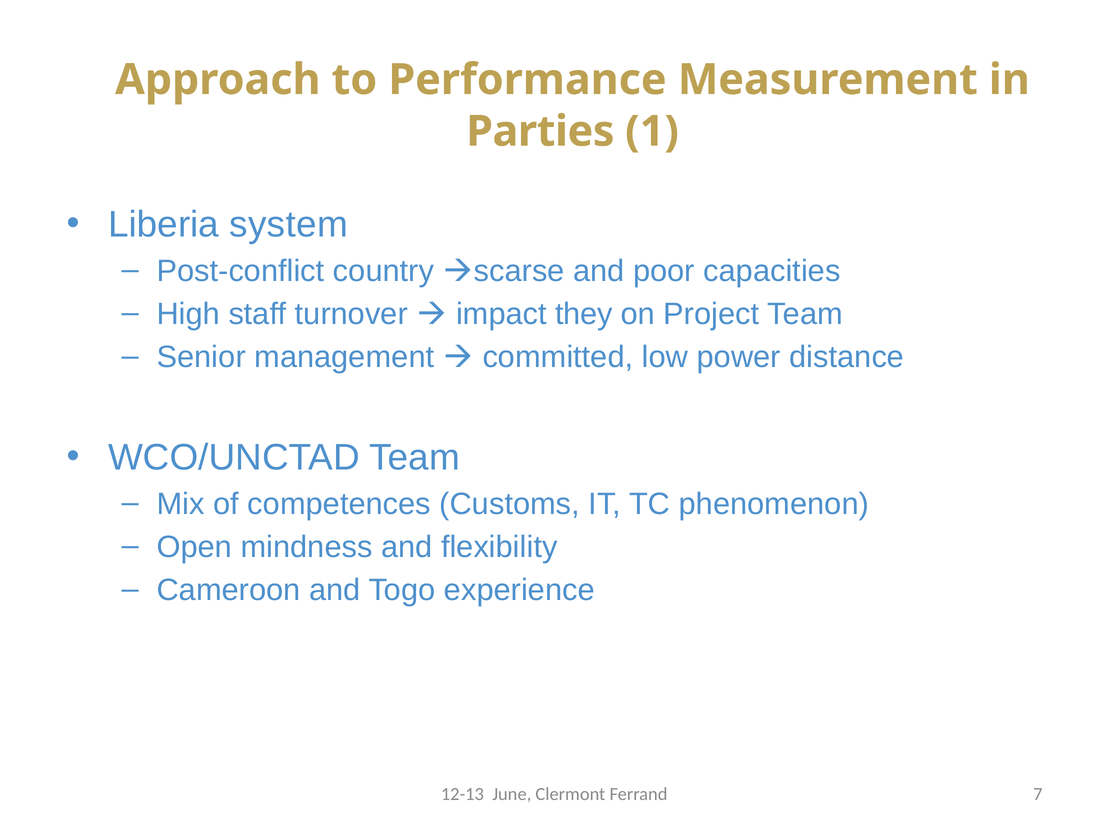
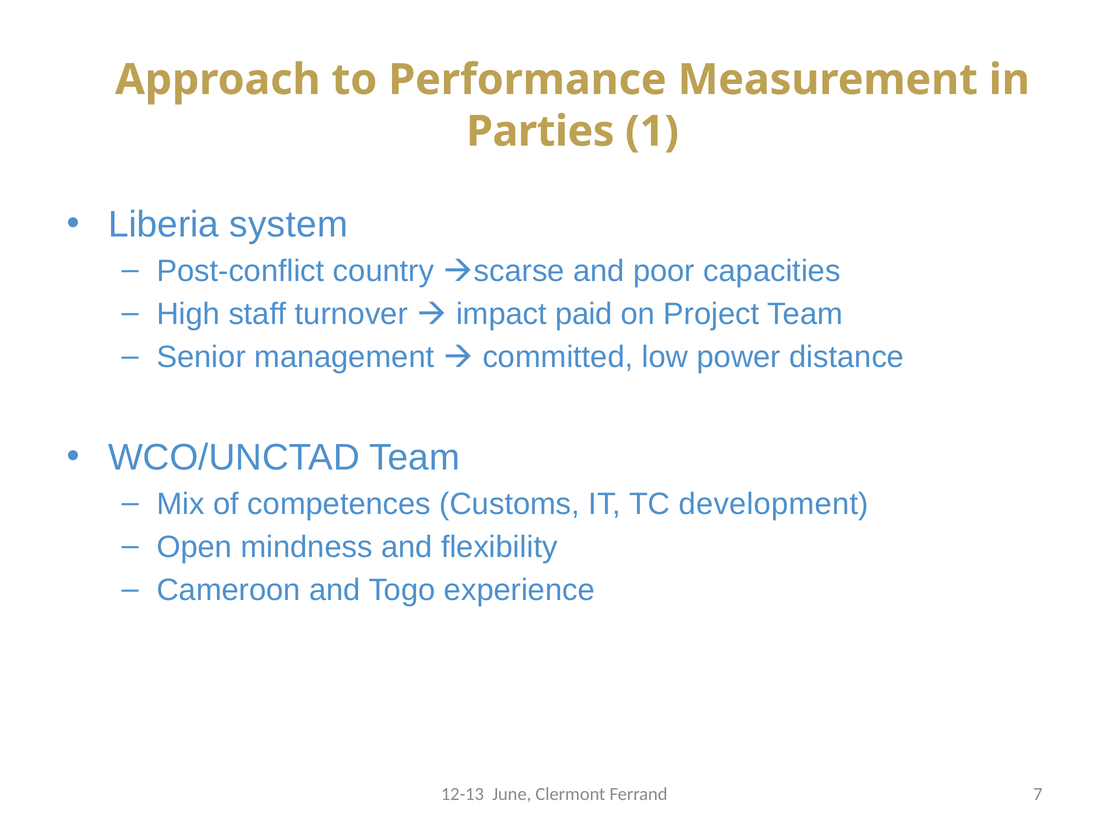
they: they -> paid (584, 314)
phenomenon: phenomenon -> development (774, 504)
